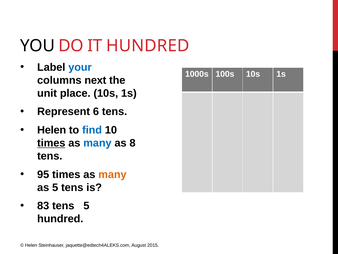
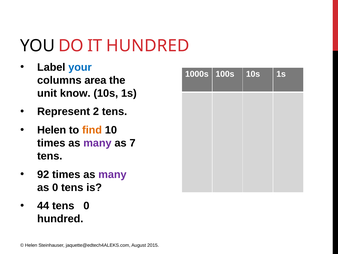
next: next -> area (95, 80)
place: place -> know (75, 93)
6: 6 -> 2 (96, 111)
find colour: blue -> orange (92, 130)
times underline: present -> none (51, 143)
many colour: blue -> purple (97, 143)
8: 8 -> 7 (133, 143)
95: 95 -> 92 (43, 174)
many colour: orange -> purple (112, 174)
as 5: 5 -> 0 (55, 187)
83: 83 -> 44 (43, 205)
5: 5 -> 0 (86, 205)
